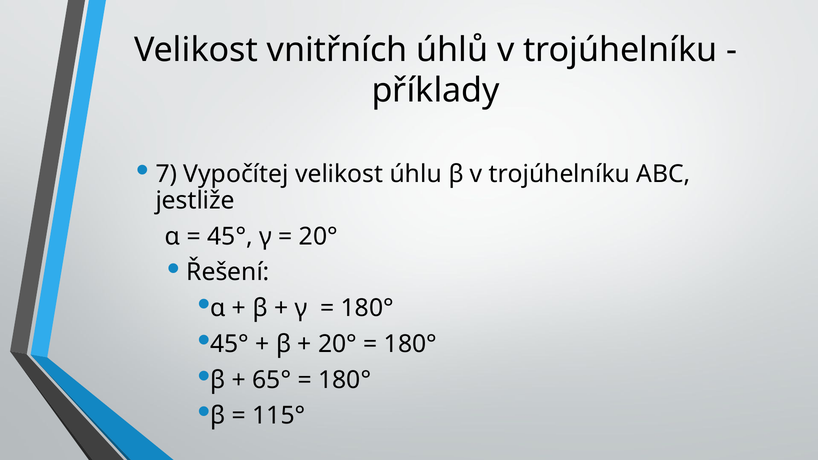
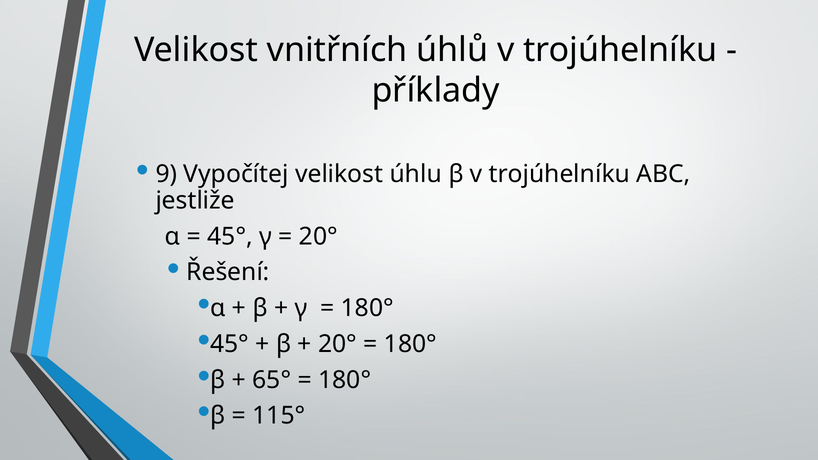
7: 7 -> 9 (166, 174)
